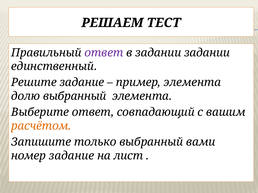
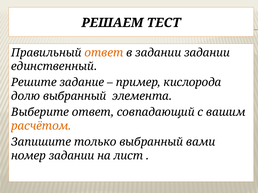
ответ colour: purple -> orange (104, 53)
пример элемента: элемента -> кислорода (192, 83)
номер задание: задание -> задании (72, 156)
